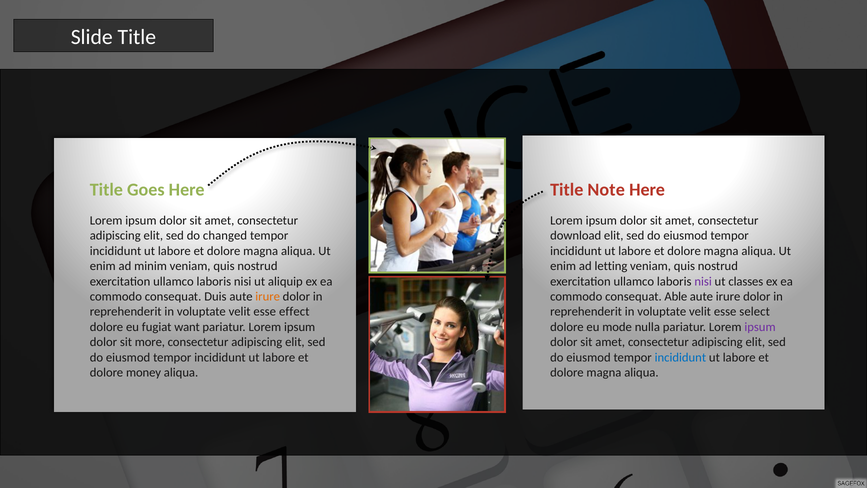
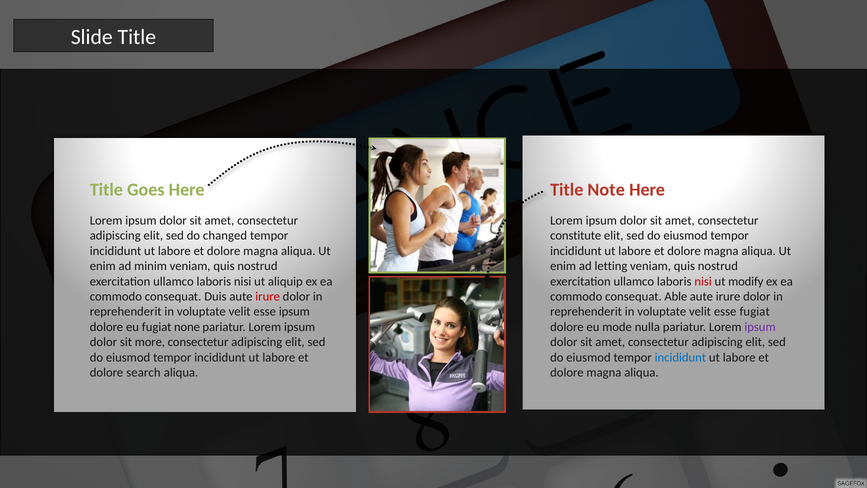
download: download -> constitute (576, 236)
nisi colour: purple -> red (703, 281)
classes: classes -> modify (746, 281)
irure colour: orange -> red (268, 296)
esse effect: effect -> ipsum (294, 312)
esse select: select -> fugiat (755, 312)
want: want -> none (187, 327)
money: money -> search (143, 372)
